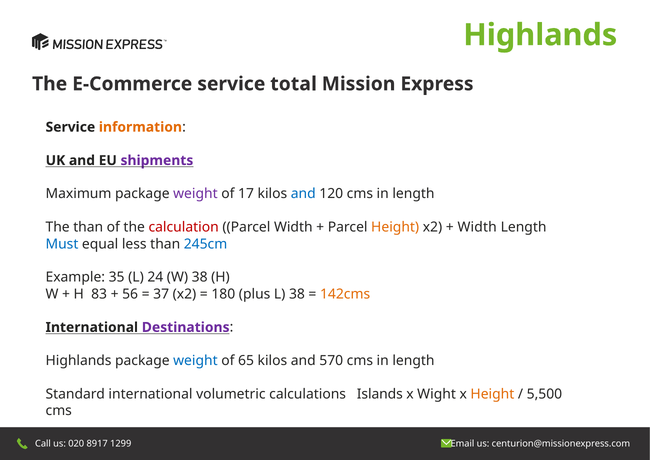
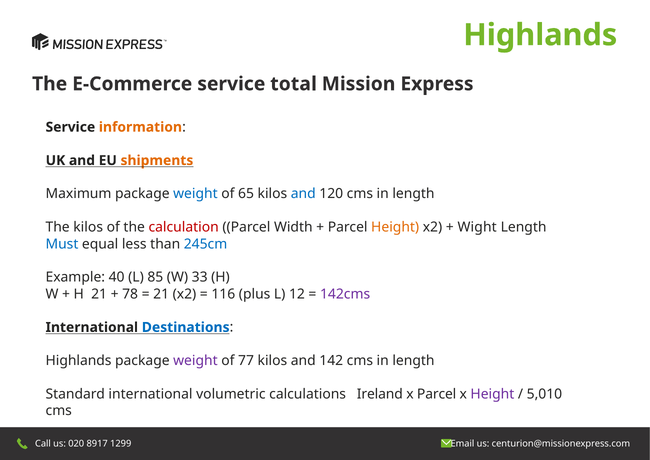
shipments colour: purple -> orange (157, 160)
weight colour: purple -> blue (195, 194)
17: 17 -> 65 (246, 194)
The than: than -> kilos (88, 227)
Width: Width -> Wight (477, 227)
35: 35 -> 40 (117, 277)
24: 24 -> 85 (155, 277)
W 38: 38 -> 33 (200, 277)
H 83: 83 -> 21 (99, 294)
56: 56 -> 78 (130, 294)
37: 37 -> 21 (161, 294)
180: 180 -> 116 (223, 294)
L 38: 38 -> 12 (297, 294)
142cms colour: orange -> purple (345, 294)
Destinations colour: purple -> blue (186, 327)
weight colour: blue -> purple (195, 360)
65: 65 -> 77 (246, 360)
570: 570 -> 142 (331, 360)
Islands: Islands -> Ireland (380, 394)
x Wight: Wight -> Parcel (437, 394)
Height colour: orange -> purple (492, 394)
5,500: 5,500 -> 5,010 (544, 394)
